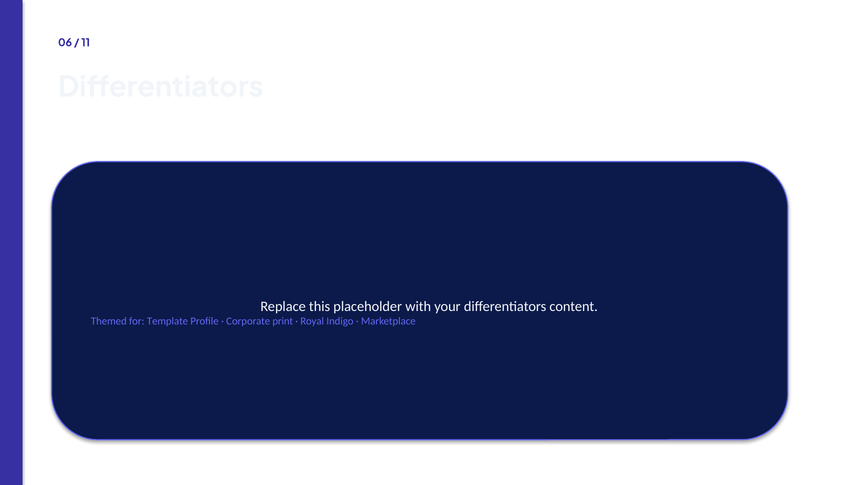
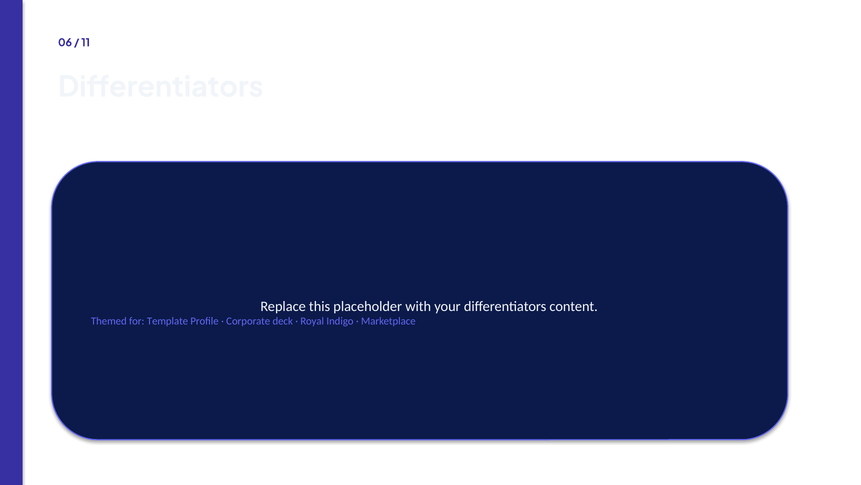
print: print -> deck (283, 321)
